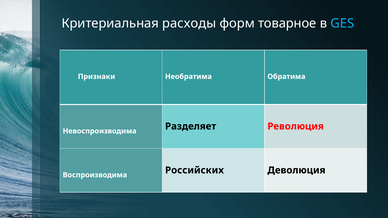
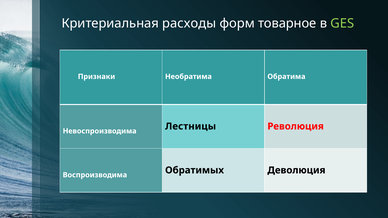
GES colour: light blue -> light green (342, 23)
Разделяет: Разделяет -> Лестницы (191, 126)
Российских: Российских -> Обратимых (194, 170)
